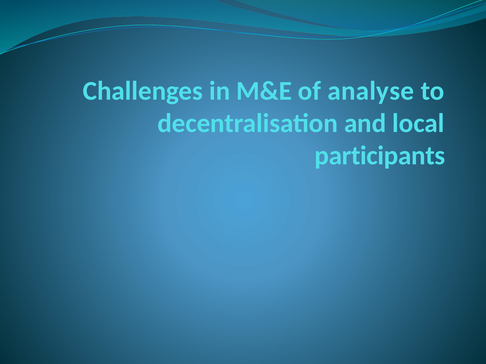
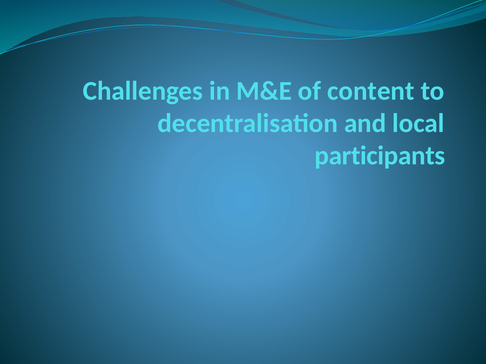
analyse: analyse -> content (371, 91)
